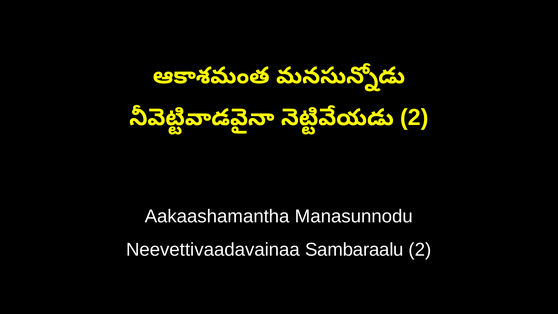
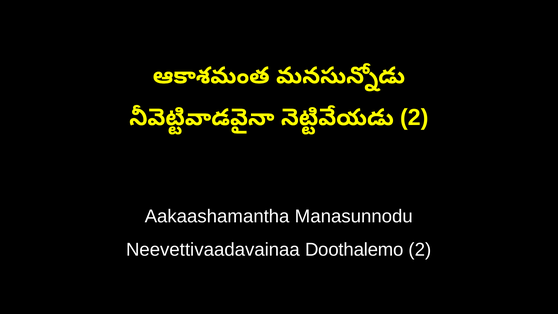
Sambaraalu: Sambaraalu -> Doothalemo (354, 250)
